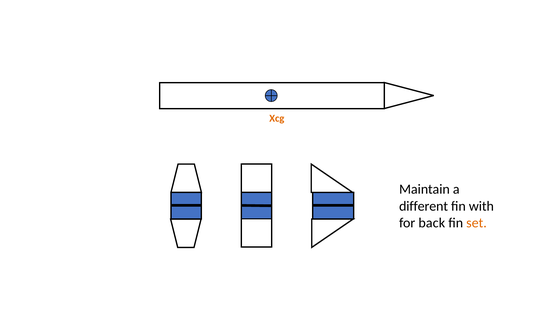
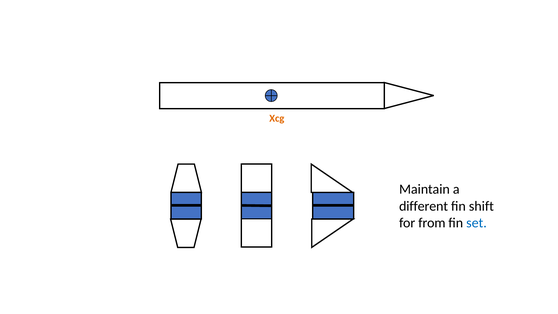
with: with -> shift (481, 206)
back: back -> from (432, 223)
set colour: orange -> blue (477, 223)
